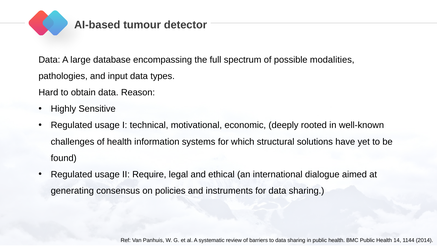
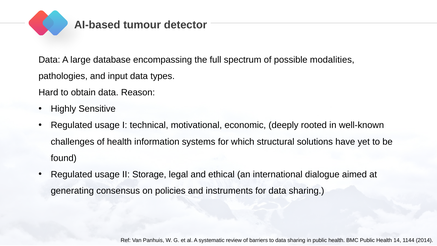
Require: Require -> Storage (149, 174)
